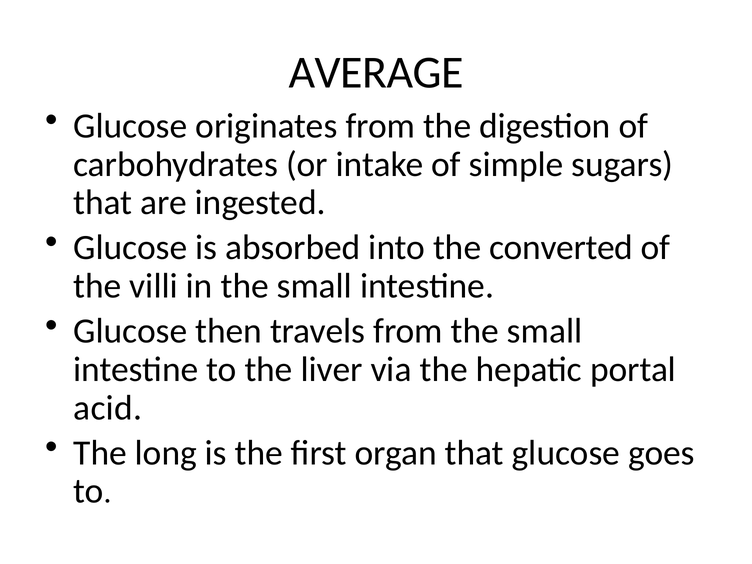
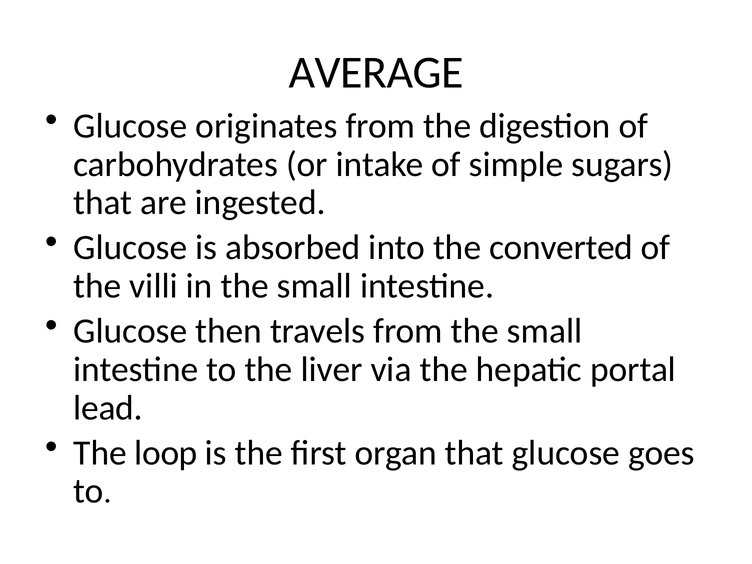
acid: acid -> lead (108, 408)
long: long -> loop (166, 453)
